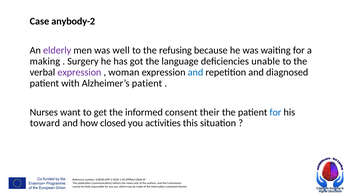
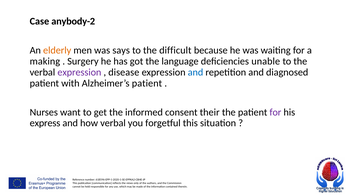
elderly colour: purple -> orange (57, 50)
well: well -> says (121, 50)
refusing: refusing -> difficult (175, 50)
woman: woman -> disease (124, 72)
for colour: blue -> purple (275, 112)
toward: toward -> express (45, 123)
how closed: closed -> verbal (113, 123)
activities: activities -> forgetful (163, 123)
